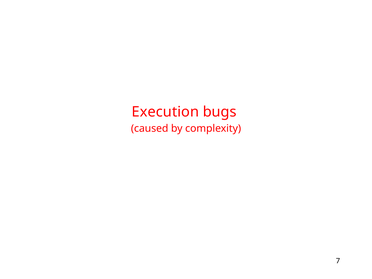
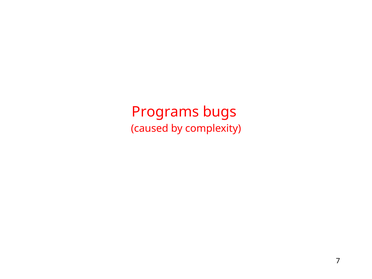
Execution: Execution -> Programs (165, 112)
